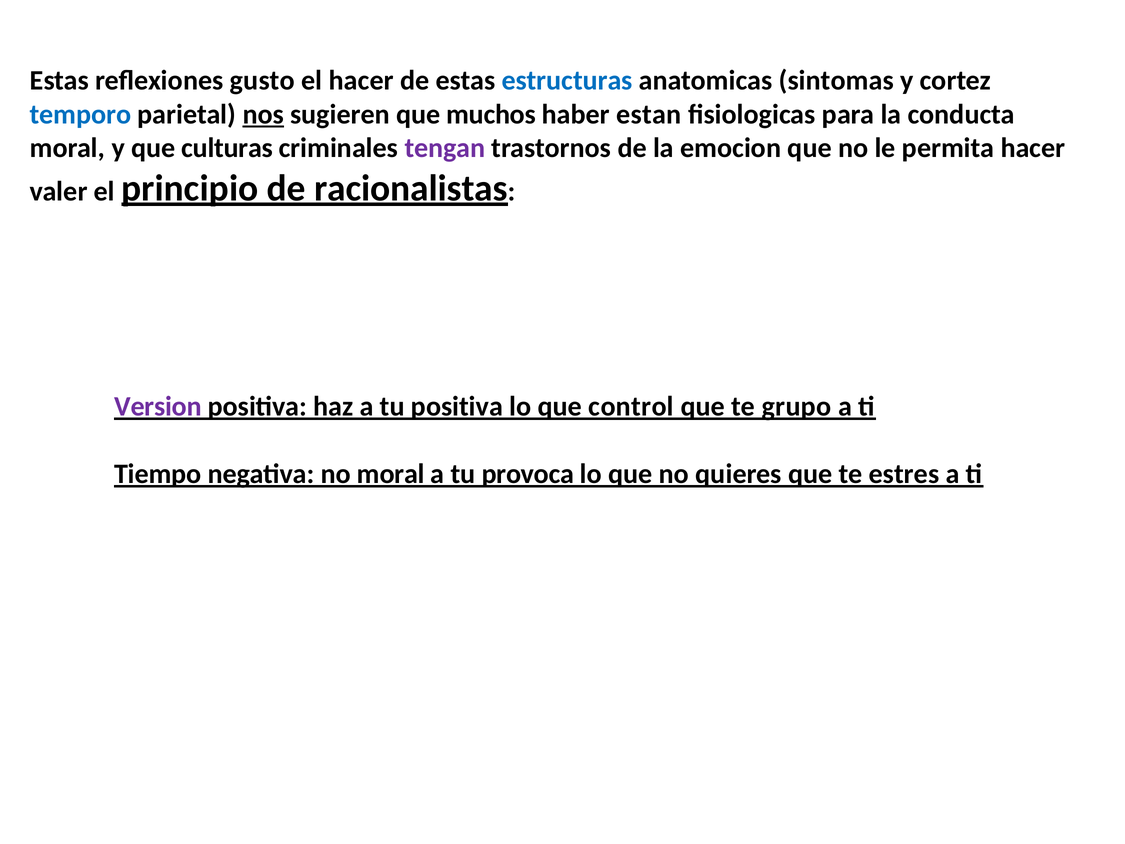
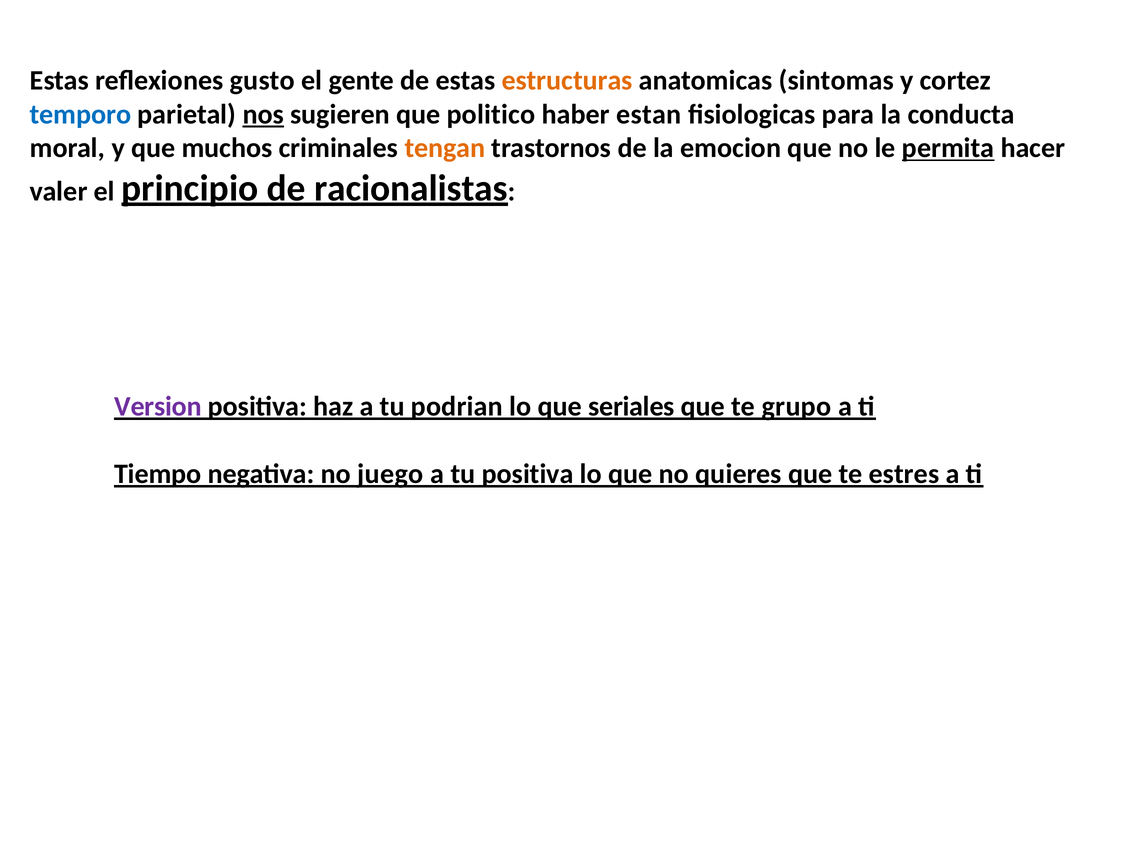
el hacer: hacer -> gente (361, 81)
estructuras colour: blue -> orange (567, 81)
muchos: muchos -> politico (491, 114)
culturas: culturas -> muchos (227, 148)
tengan colour: purple -> orange (445, 148)
permita underline: none -> present (948, 148)
tu positiva: positiva -> podrian (457, 406)
control: control -> seriales (631, 406)
no moral: moral -> juego (390, 474)
tu provoca: provoca -> positiva (528, 474)
